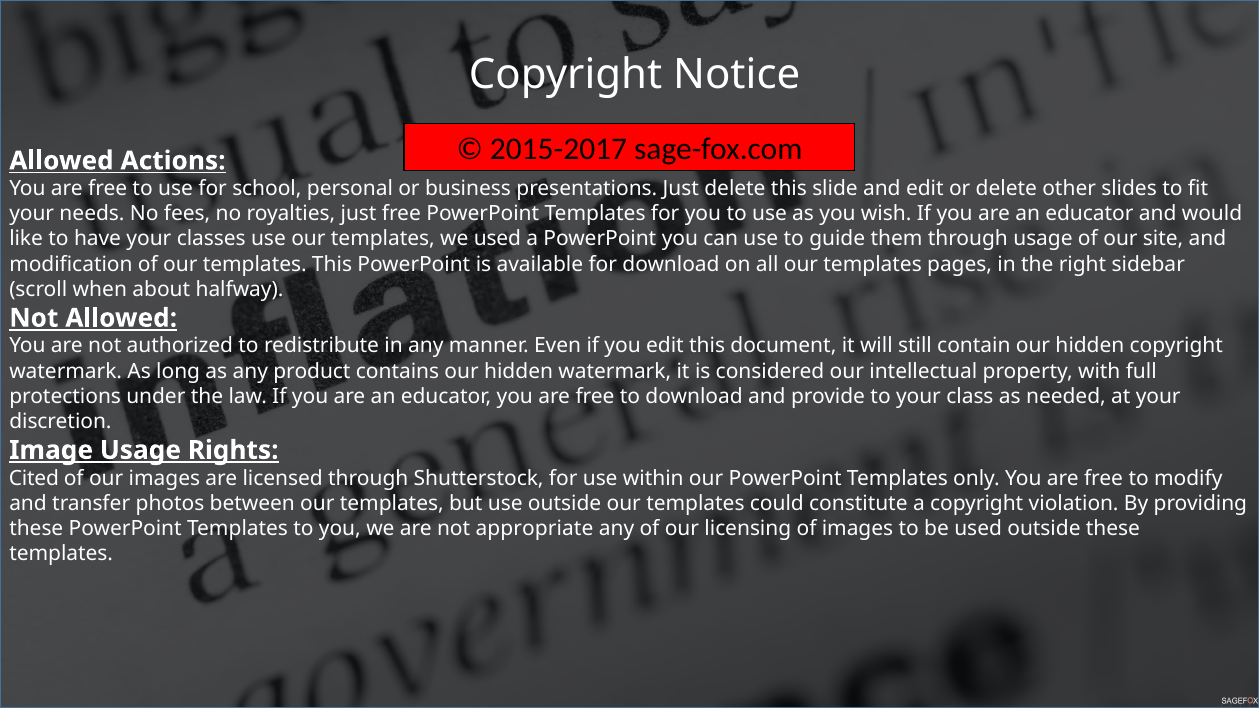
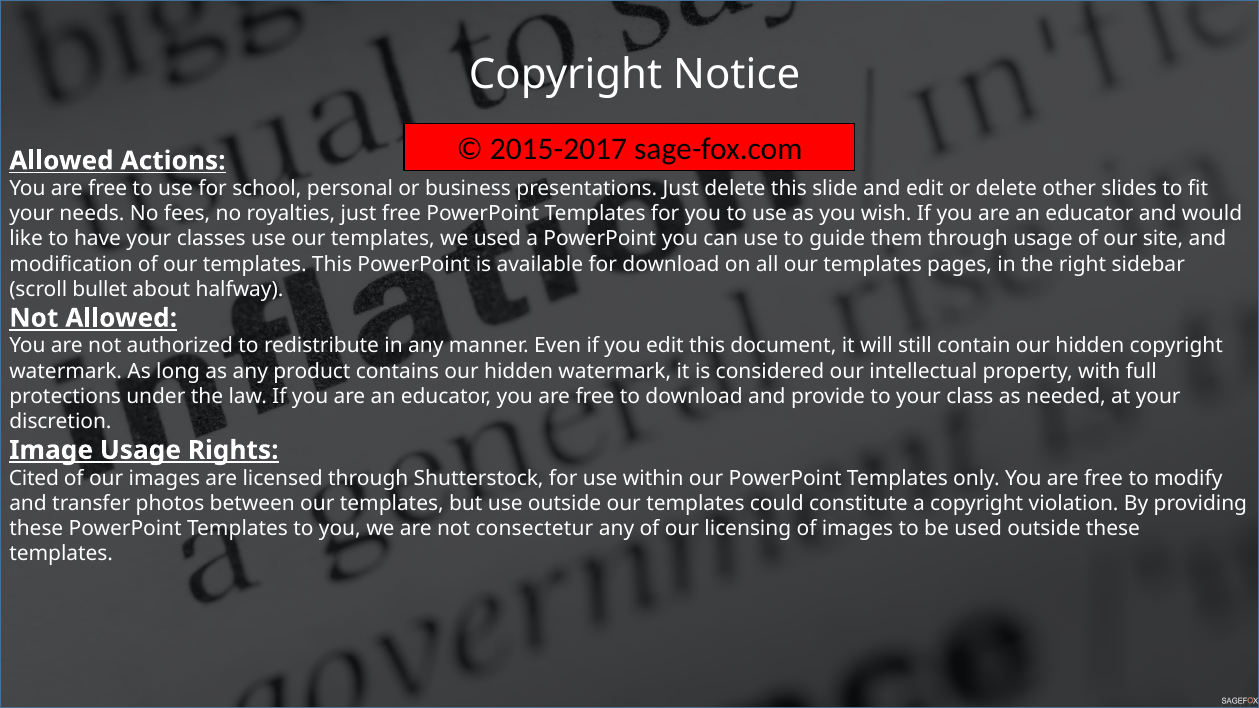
when: when -> bullet (100, 289)
appropriate: appropriate -> consectetur (534, 529)
